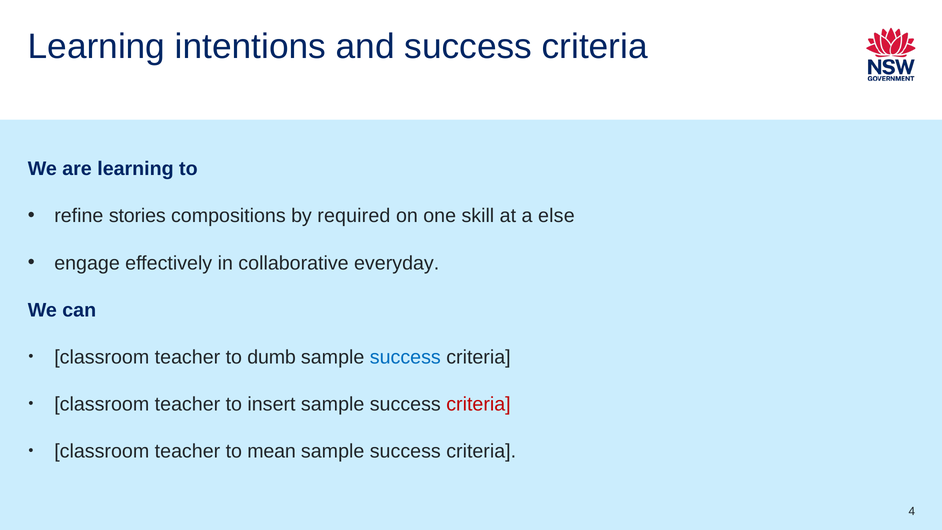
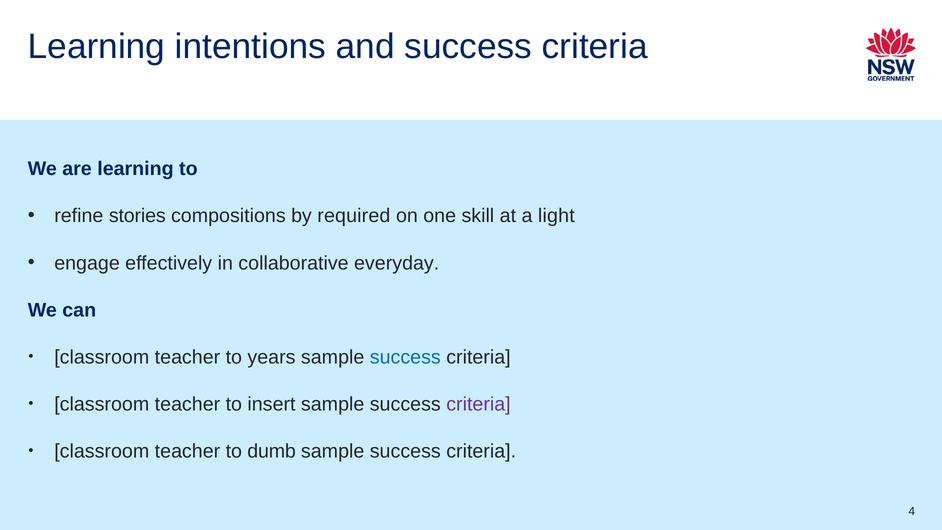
else: else -> light (556, 216)
dumb: dumb -> years (271, 357)
criteria colour: red -> purple (478, 404)
mean: mean -> dumb (272, 451)
